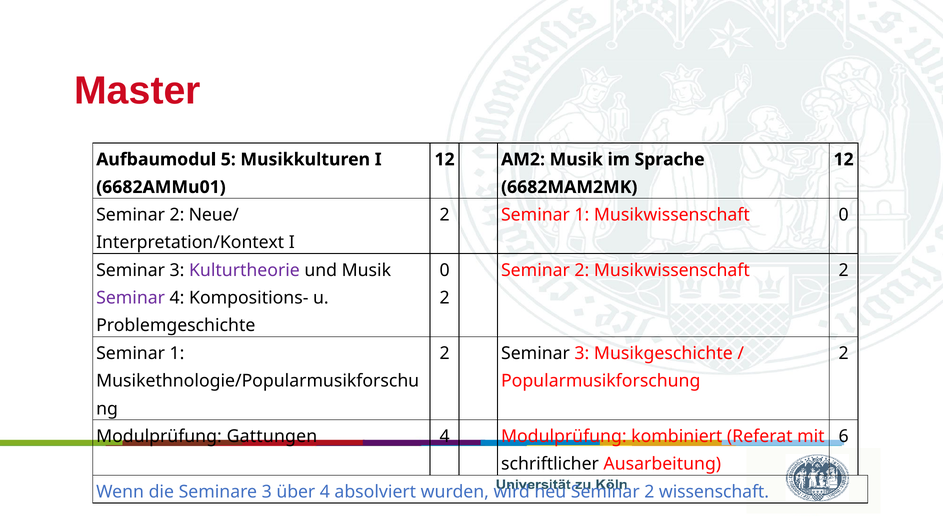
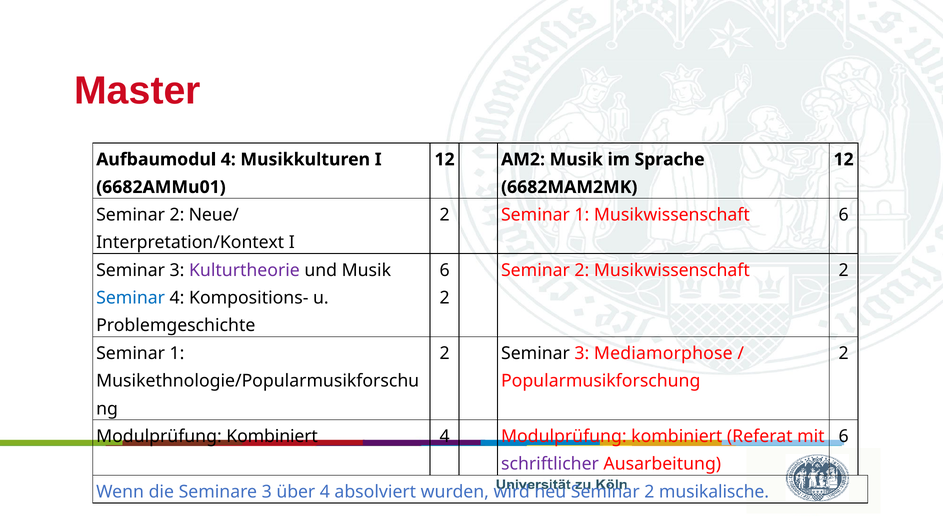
Aufbaumodul 5: 5 -> 4 (228, 159)
Musikwissenschaft 0: 0 -> 6 (844, 215)
Musik 0: 0 -> 6 (445, 270)
Seminar colour: purple -> blue (131, 298)
Musikgeschichte: Musikgeschichte -> Mediamorphose (663, 353)
Gattungen: Gattungen -> Kombiniert (272, 436)
schriftlicher colour: black -> purple (550, 464)
wissenschaft: wissenschaft -> musikalische (714, 491)
